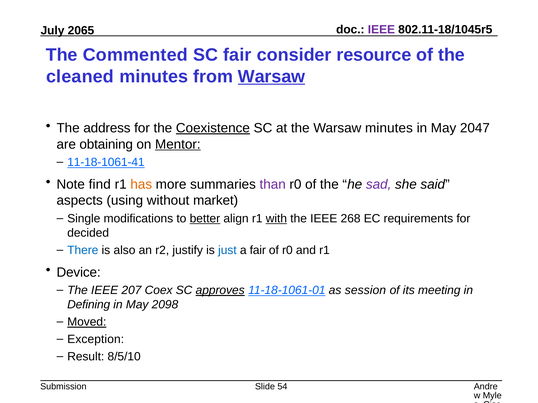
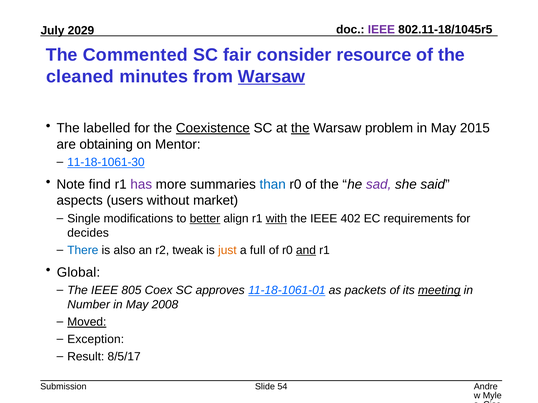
2065: 2065 -> 2029 (81, 31)
address: address -> labelled (107, 128)
the underline: none -> present (300, 128)
Warsaw minutes: minutes -> problem (389, 128)
2047: 2047 -> 2015 (475, 128)
Mentor underline: present -> none (178, 144)
11-18-1061-41: 11-18-1061-41 -> 11-18-1061-30 (106, 163)
has colour: orange -> purple (141, 185)
than colour: purple -> blue (273, 185)
using: using -> users (125, 201)
268: 268 -> 402 (351, 219)
decided: decided -> decides (88, 233)
justify: justify -> tweak (188, 251)
just colour: blue -> orange (227, 251)
a fair: fair -> full (258, 251)
and underline: none -> present (306, 251)
Device: Device -> Global (78, 273)
207: 207 -> 805 (131, 291)
approves underline: present -> none (220, 291)
session: session -> packets (365, 291)
meeting underline: none -> present (439, 291)
Defining: Defining -> Number (89, 305)
2098: 2098 -> 2008 (165, 305)
8/5/10: 8/5/10 -> 8/5/17 (124, 357)
